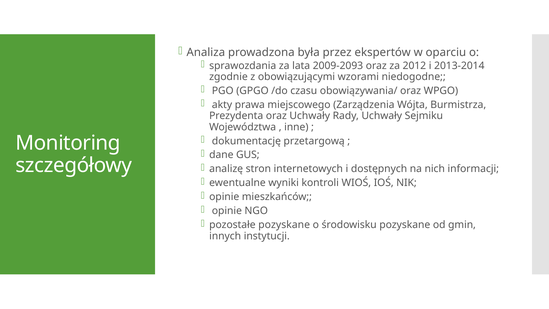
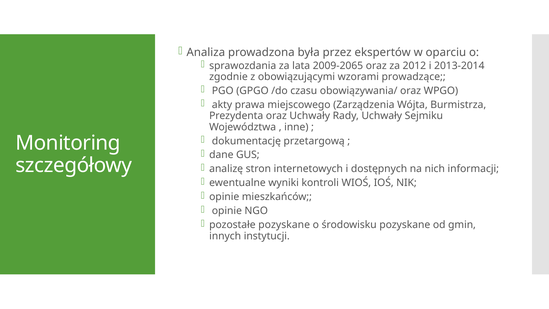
2009-2093: 2009-2093 -> 2009-2065 (338, 66)
niedogodne: niedogodne -> prowadzące (414, 77)
